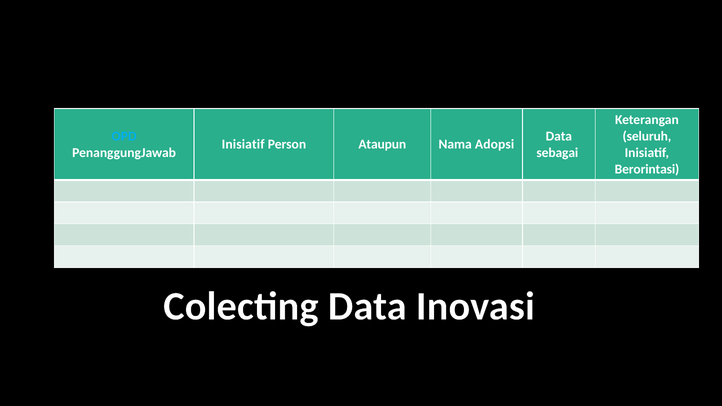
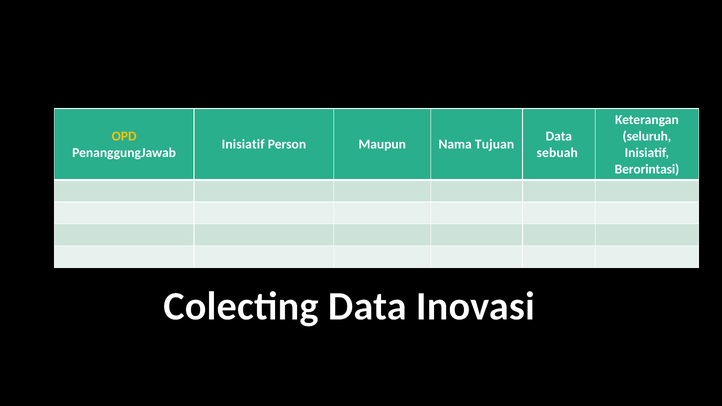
OPD colour: light blue -> yellow (124, 136)
Ataupun: Ataupun -> Maupun (382, 144)
Adopsi: Adopsi -> Tujuan (495, 144)
sebagai: sebagai -> sebuah (557, 153)
